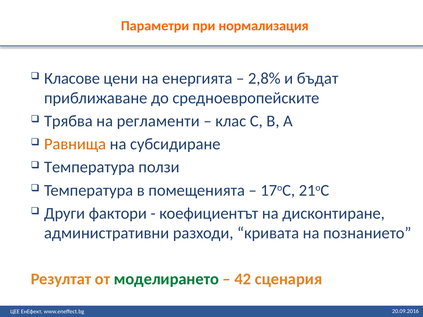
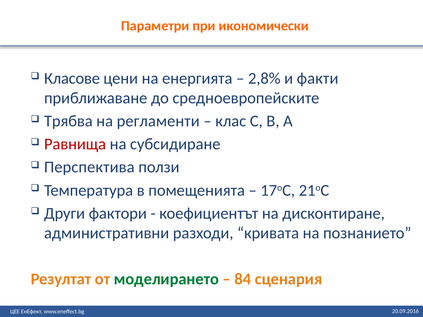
нормализация: нормализация -> икономически (264, 26)
бъдат: бъдат -> факти (318, 78)
Равнища colour: orange -> red (75, 144)
Температура: Температура -> Перспектива (89, 167)
42: 42 -> 84 (243, 279)
